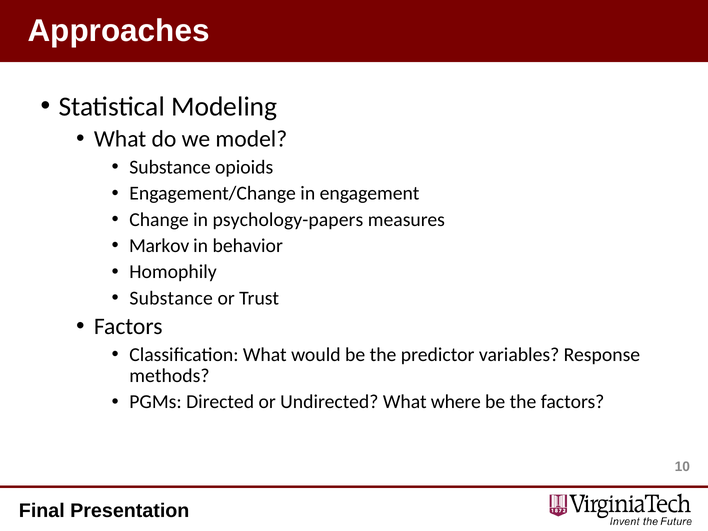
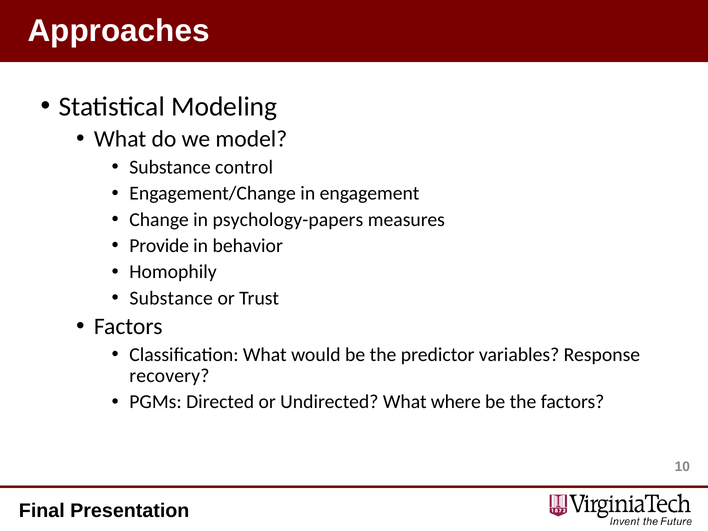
opioids: opioids -> control (244, 167)
Markov: Markov -> Provide (159, 246)
methods: methods -> recovery (169, 376)
